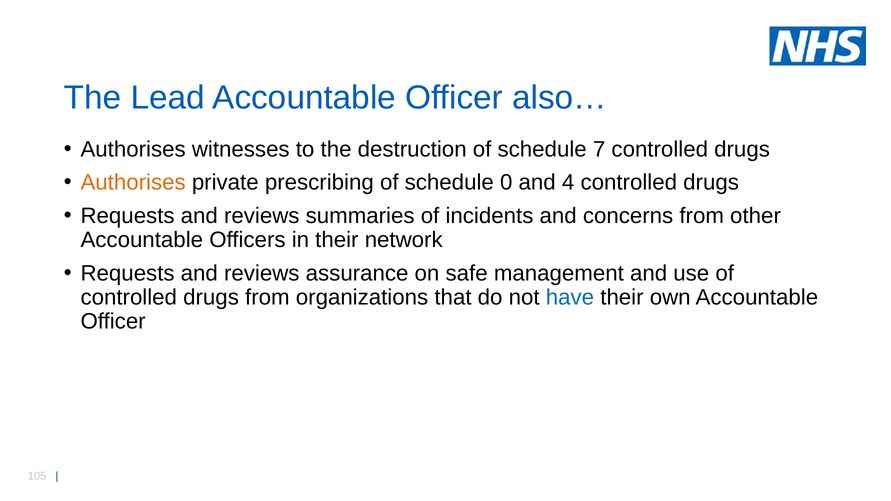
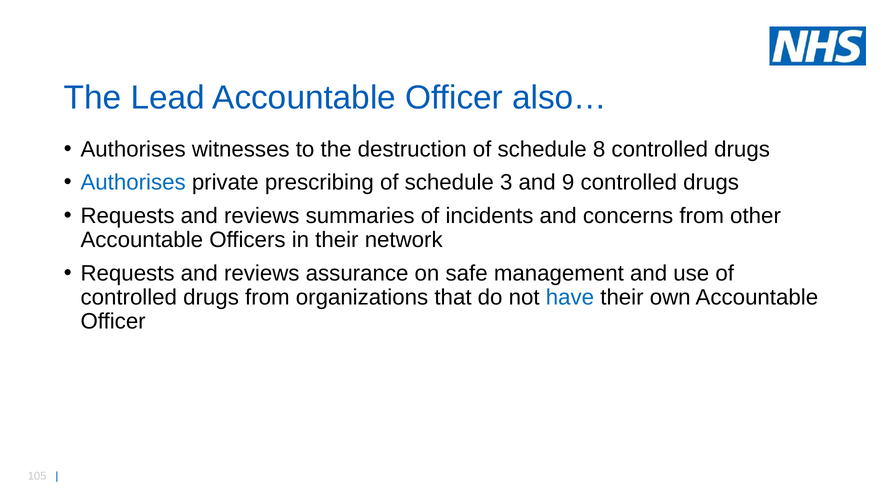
7: 7 -> 8 (599, 149)
Authorises colour: orange -> blue (133, 183)
0: 0 -> 3 (506, 183)
4: 4 -> 9 (568, 183)
